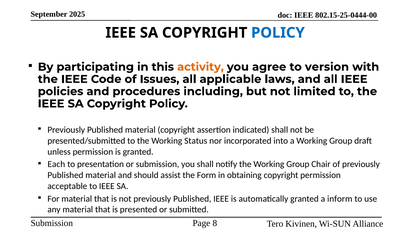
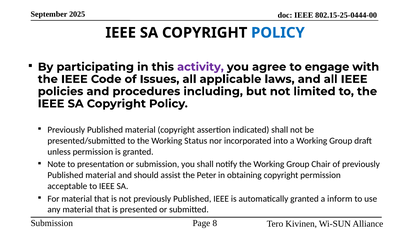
activity colour: orange -> purple (200, 67)
version: version -> engage (327, 67)
Each: Each -> Note (56, 164)
Form: Form -> Peter (207, 175)
